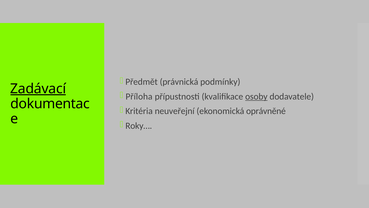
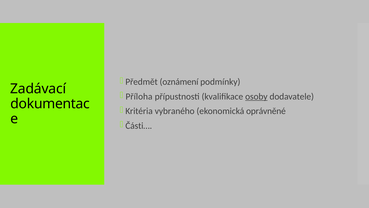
právnická: právnická -> oznámení (179, 82)
Zadávací underline: present -> none (38, 89)
neuveřejní: neuveřejní -> vybraného (175, 111)
Roky…: Roky… -> Části… (139, 125)
